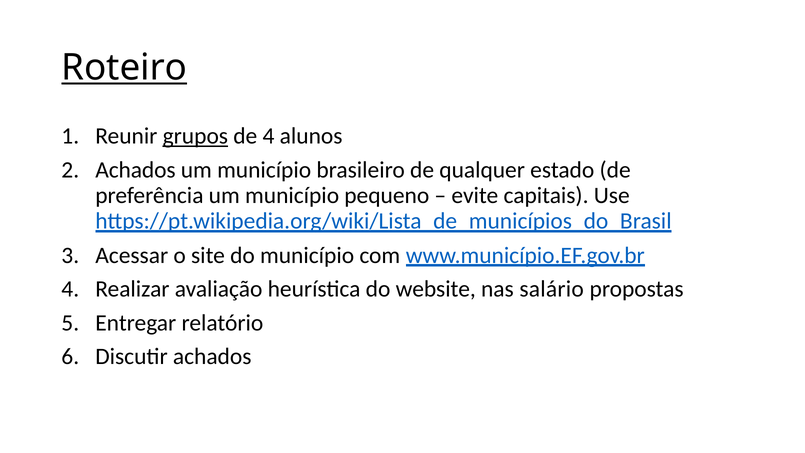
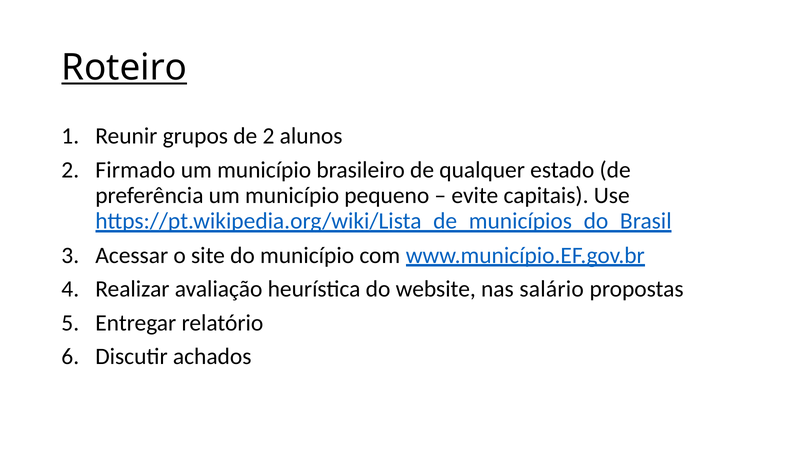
grupos underline: present -> none (195, 136)
de 4: 4 -> 2 (268, 136)
Achados: Achados -> Firmado (135, 170)
